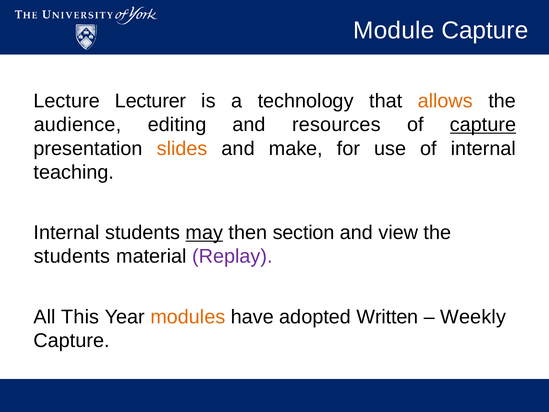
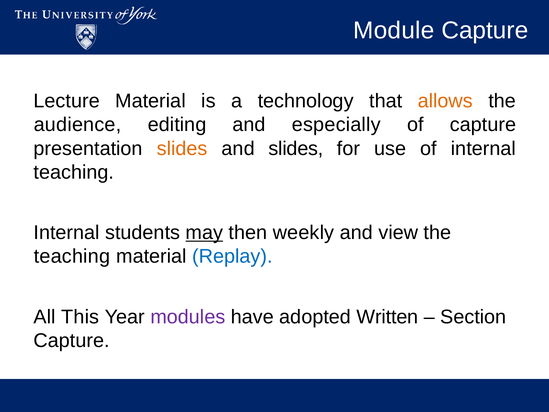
Lecture Lecturer: Lecturer -> Material (151, 101)
resources: resources -> especially (336, 125)
capture underline: present -> none (483, 125)
and make: make -> slides (296, 148)
section: section -> weekly (303, 233)
students: students -> teaching (72, 256)
Replay colour: purple -> blue (232, 256)
modules colour: orange -> purple (188, 317)
Weekly: Weekly -> Section (473, 317)
